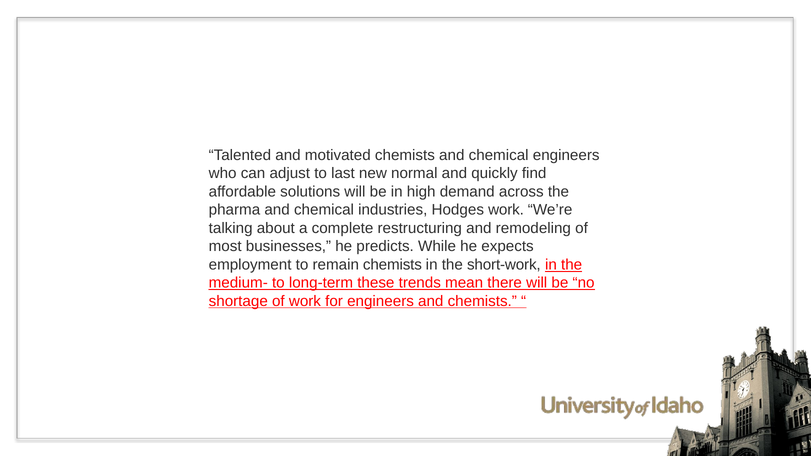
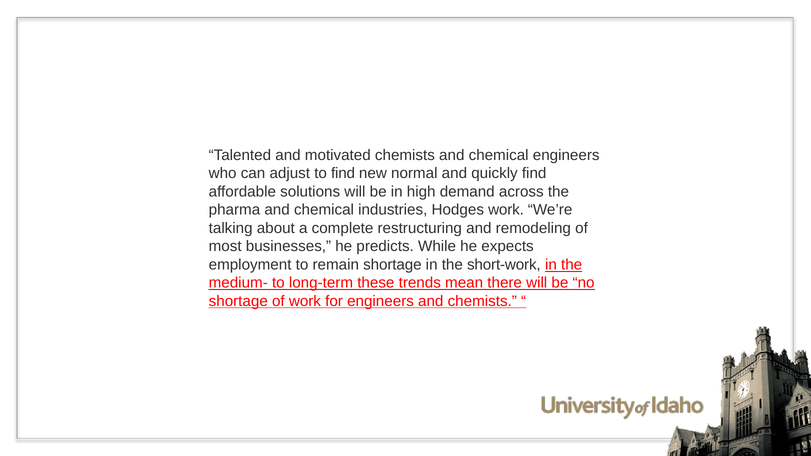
to last: last -> find (343, 174)
remain chemists: chemists -> shortage (392, 265)
